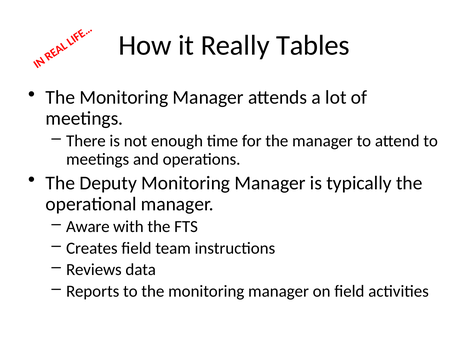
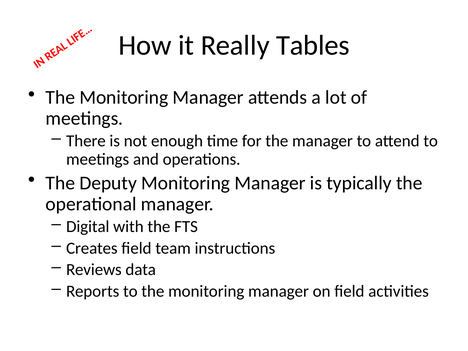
Aware: Aware -> Digital (88, 227)
